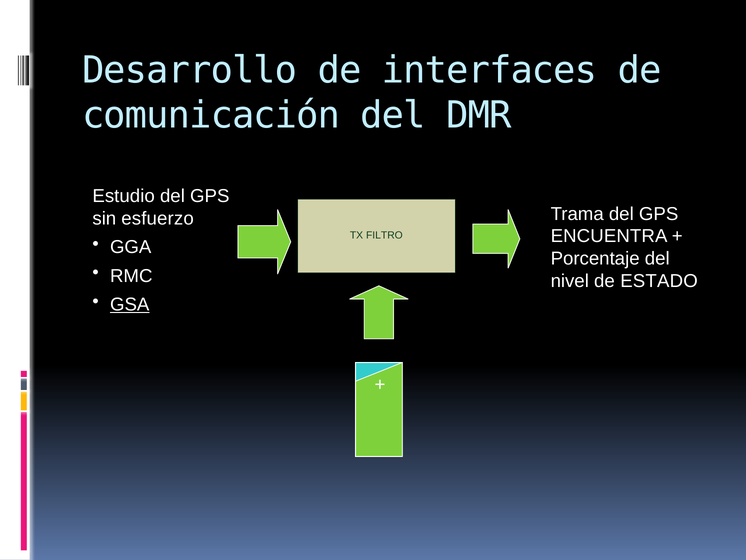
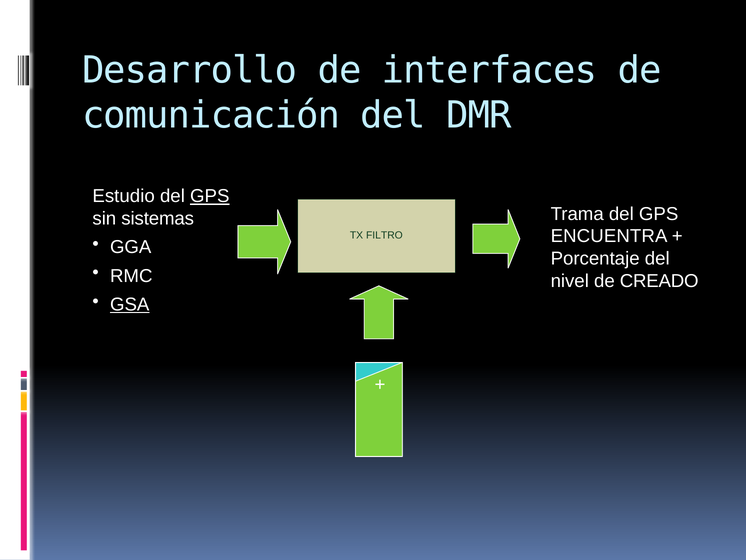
GPS underline: none -> present (210, 196)
esfuerzo: esfuerzo -> sistemas (158, 218)
ESTADO: ESTADO -> CREADO (659, 281)
